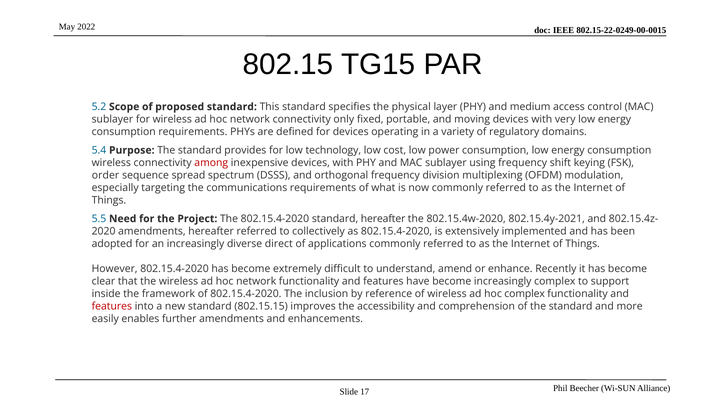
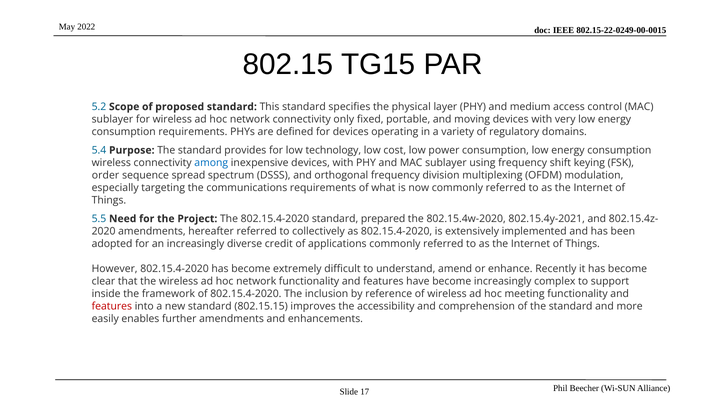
among colour: red -> blue (211, 163)
standard hereafter: hereafter -> prepared (383, 219)
direct: direct -> credit (279, 244)
hoc complex: complex -> meeting (525, 294)
